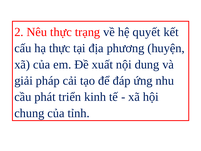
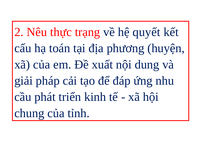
hạ thực: thực -> toán (60, 48)
